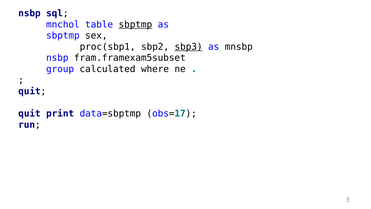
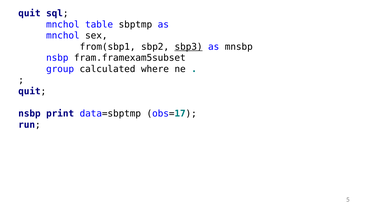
nsbp: nsbp -> quit (29, 13)
sbptmp underline: present -> none (135, 24)
sbptmp: sbptmp -> mnchol (63, 36)
proc(sbp1: proc(sbp1 -> from(sbp1 (108, 47)
quit: quit -> nsbp (29, 113)
